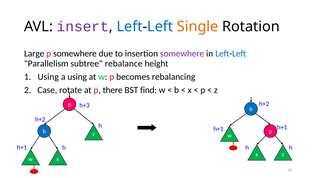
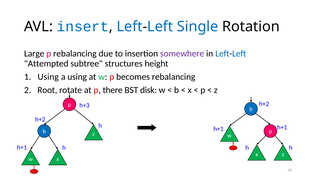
insert colour: purple -> blue (83, 27)
Single colour: orange -> blue (198, 27)
p somewhere: somewhere -> rebalancing (75, 53)
Parallelism: Parallelism -> Attempted (46, 63)
rebalance: rebalance -> structures (124, 63)
Case: Case -> Root (47, 90)
find: find -> disk (149, 90)
